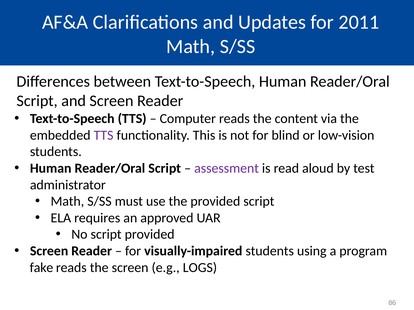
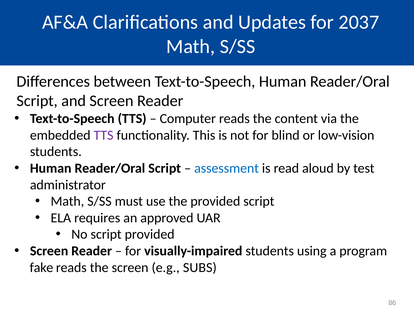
2011: 2011 -> 2037 (359, 22)
assessment colour: purple -> blue (227, 169)
LOGS: LOGS -> SUBS (200, 268)
